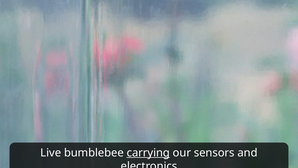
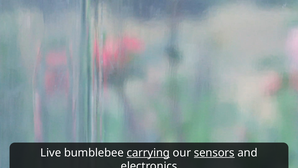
sensors underline: none -> present (214, 152)
